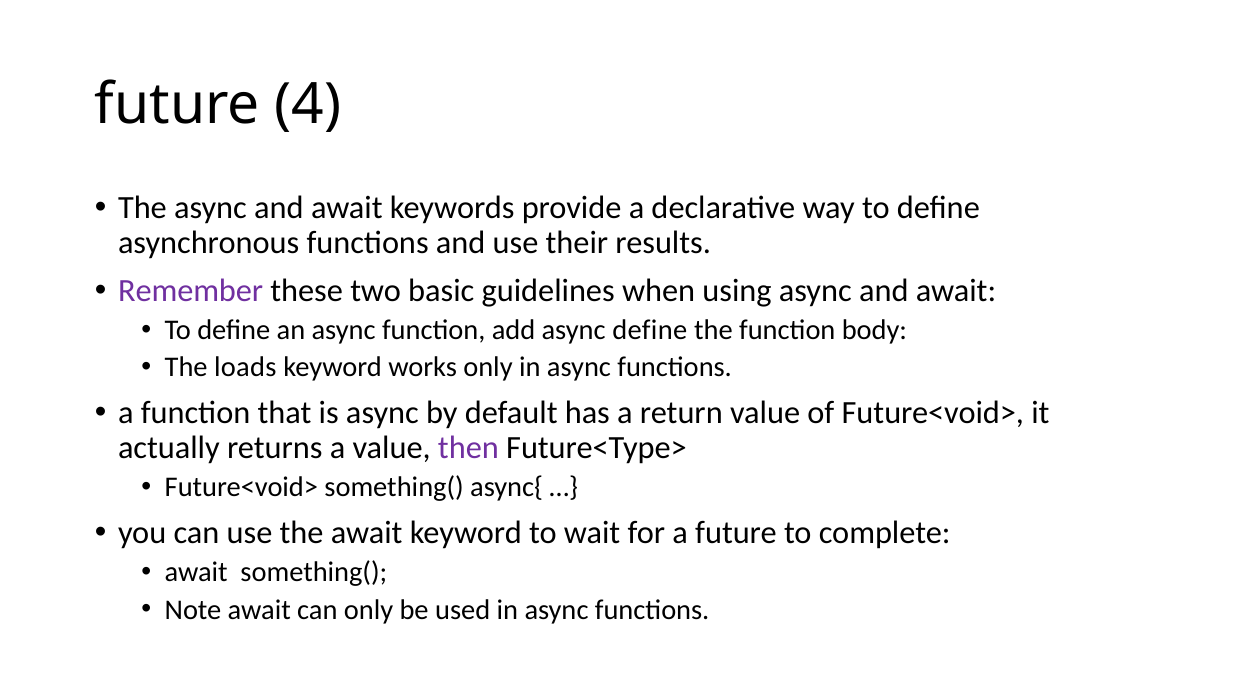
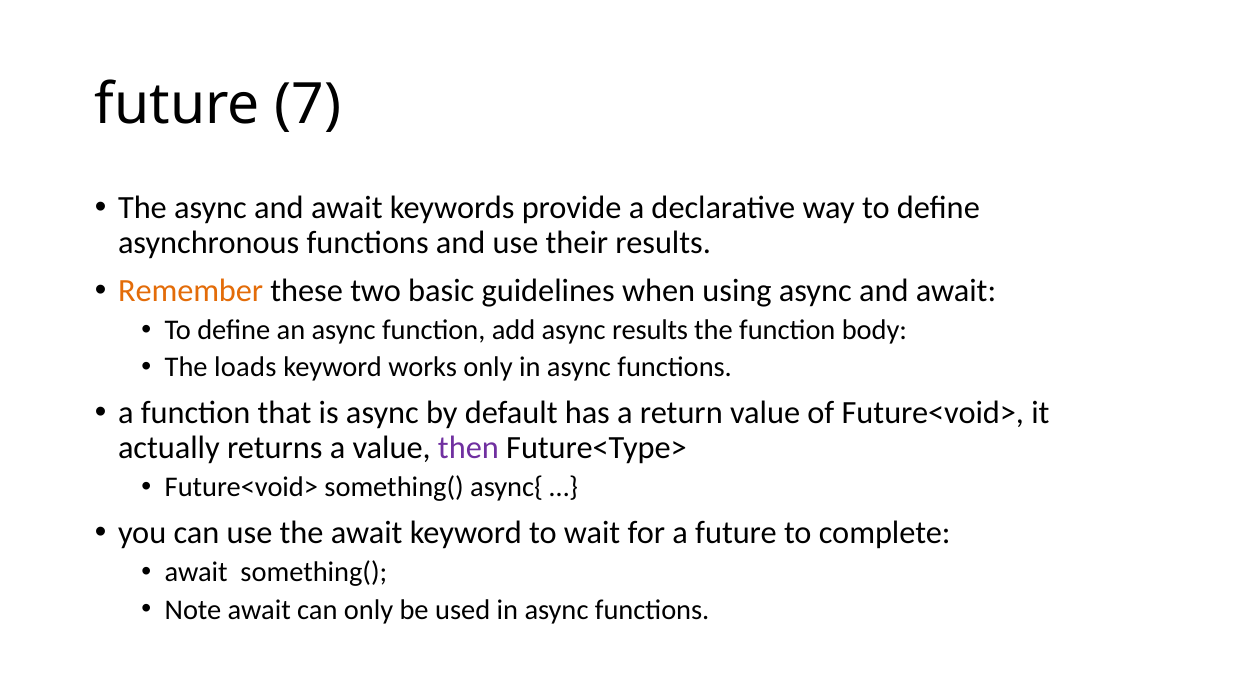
4: 4 -> 7 (308, 104)
Remember colour: purple -> orange (191, 291)
async define: define -> results (650, 330)
